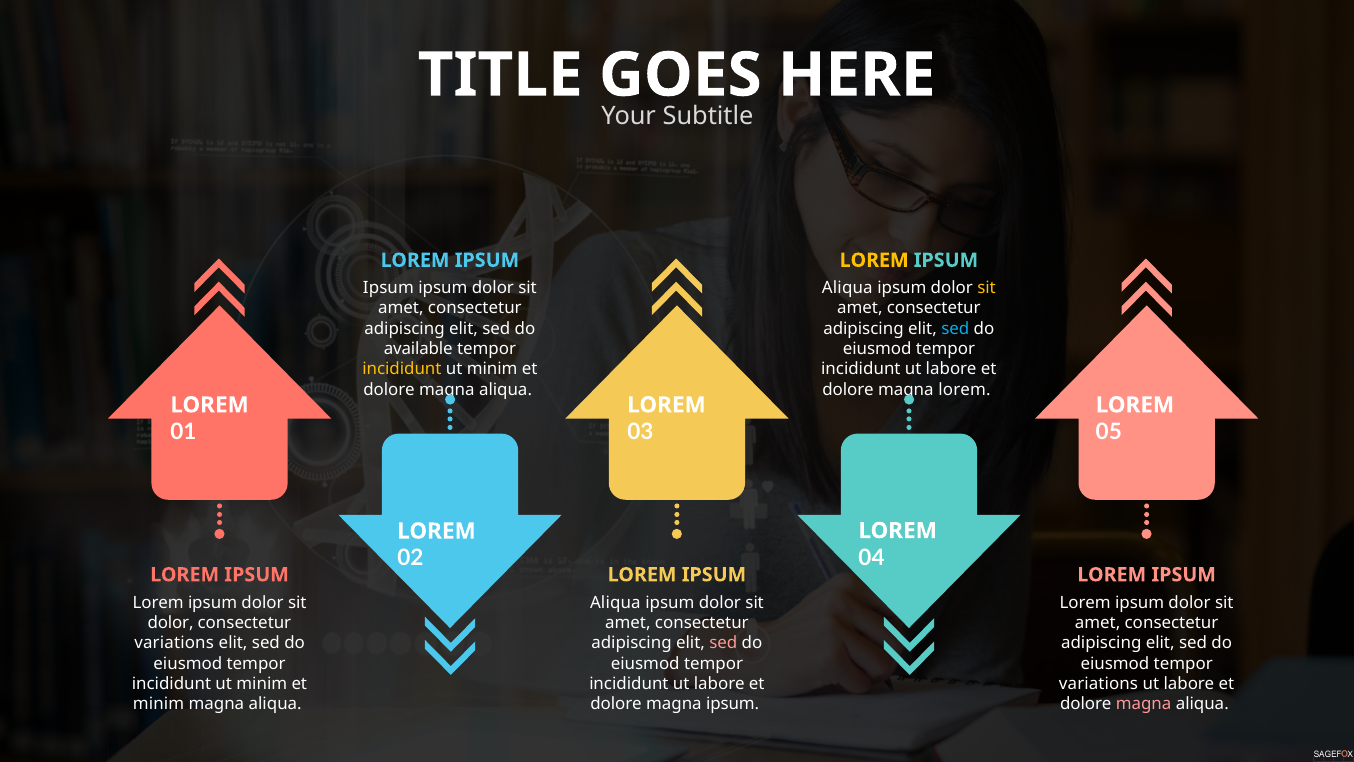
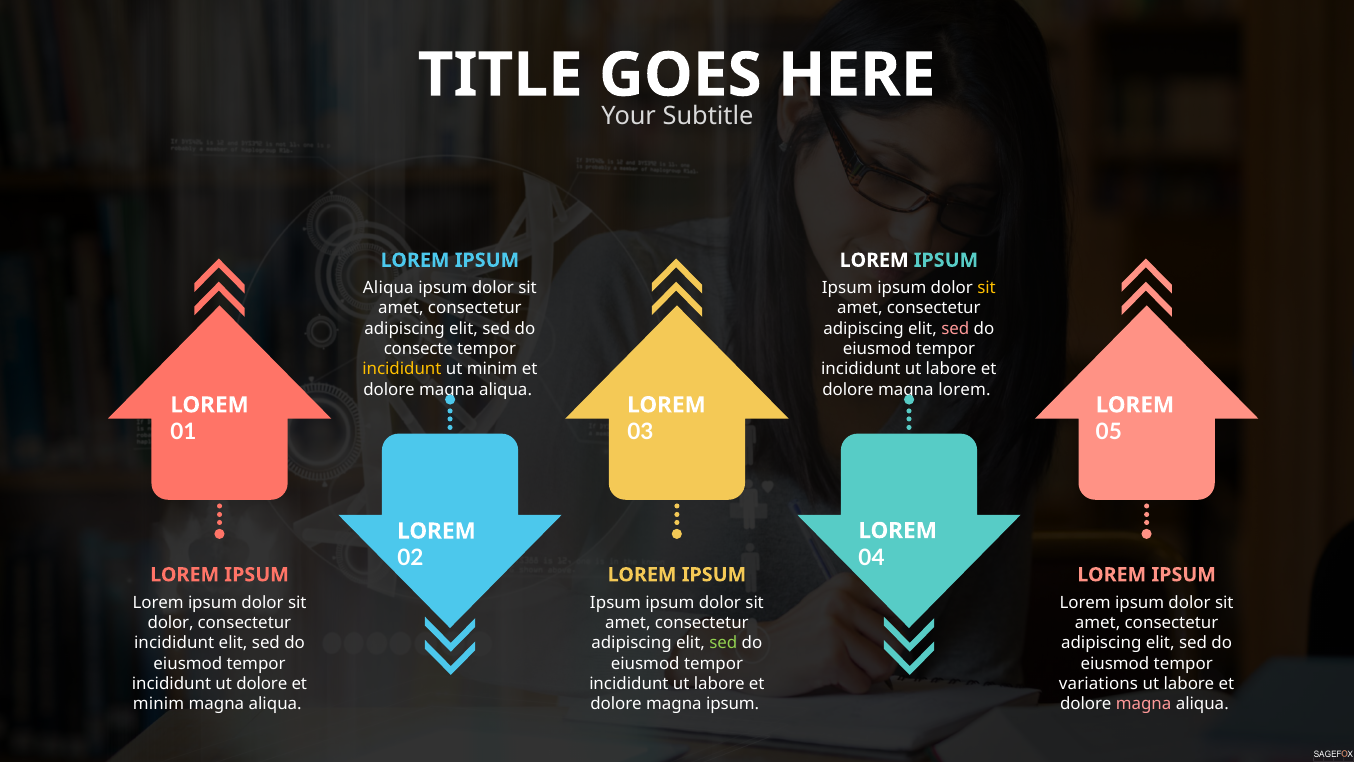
LOREM colour: yellow -> white (874, 260)
Ipsum: Ipsum -> Aliqua (388, 288)
Aliqua: Aliqua -> Ipsum (847, 288)
sed colour: light blue -> pink (955, 328)
available: available -> consecte (418, 349)
Aliqua: Aliqua -> Ipsum (615, 602)
variations: variations -> incididunt (174, 643)
sed colour: pink -> light green (723, 643)
minim: minim -> dolore (262, 683)
